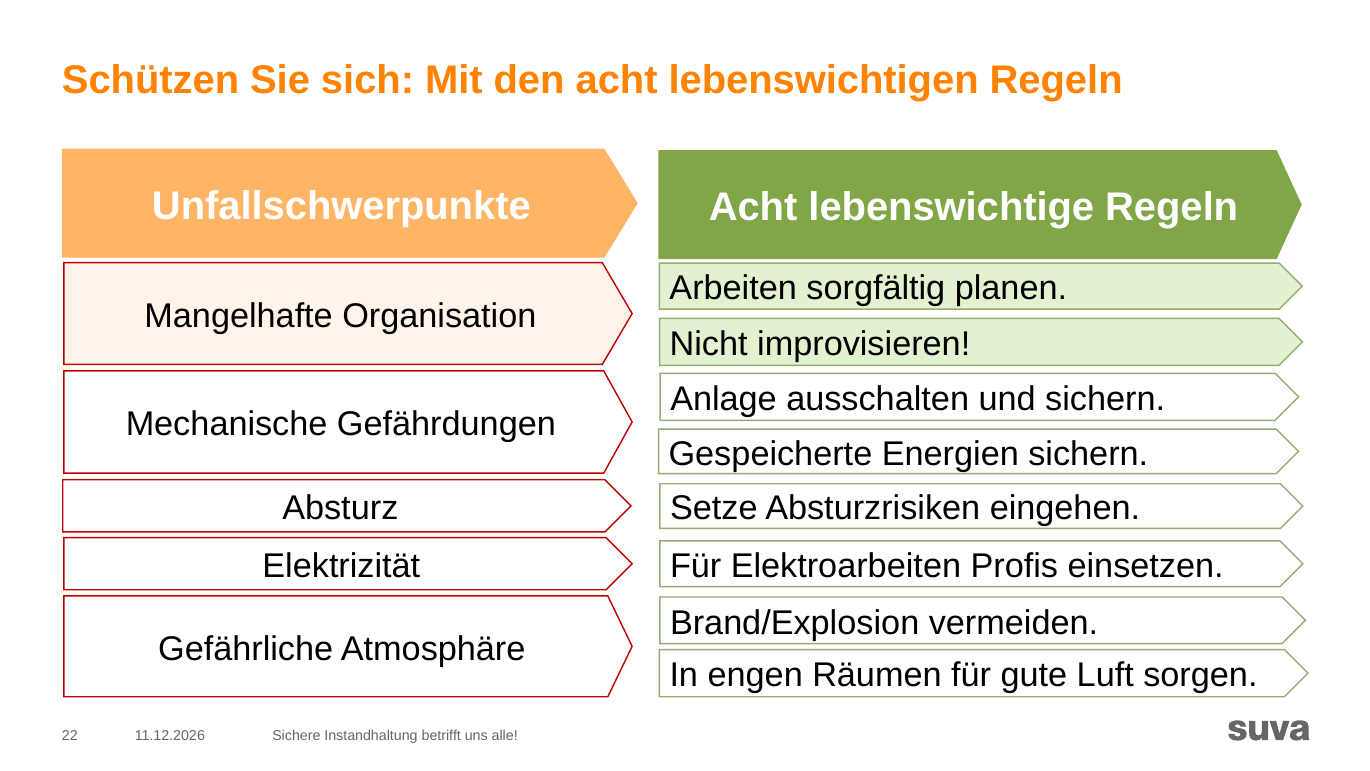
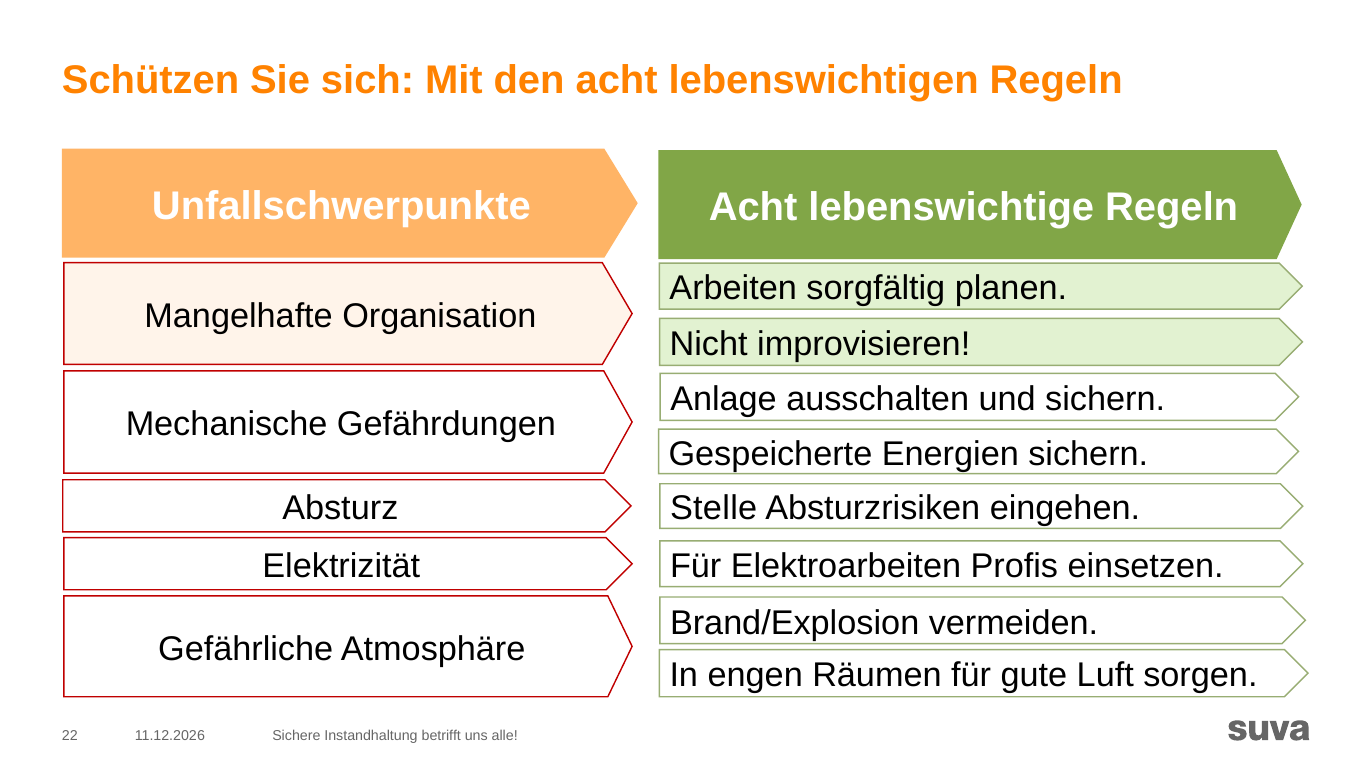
Setze: Setze -> Stelle (714, 508)
